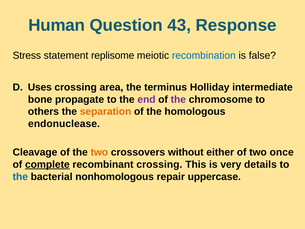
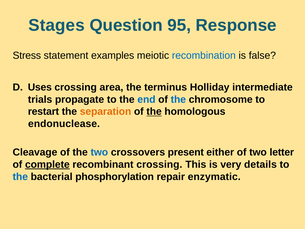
Human: Human -> Stages (57, 25)
43: 43 -> 95 (179, 25)
replisome: replisome -> examples (113, 55)
bone: bone -> trials (40, 99)
end colour: purple -> blue (146, 99)
the colour: purple -> blue (178, 99)
others: others -> restart (43, 112)
the underline: none -> present (154, 112)
two colour: orange -> blue (99, 152)
without: without -> present (186, 152)
once: once -> letter (282, 152)
nonhomologous: nonhomologous -> phosphorylation (115, 177)
uppercase: uppercase -> enzymatic (214, 177)
